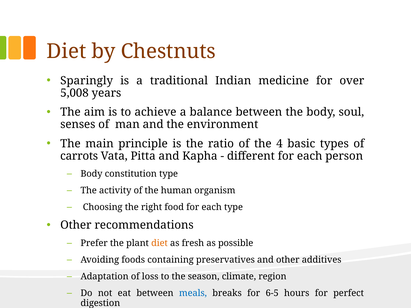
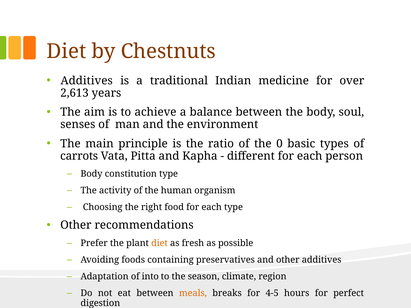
Sparingly: Sparingly -> Additives (87, 81)
5,008: 5,008 -> 2,613 (74, 93)
4: 4 -> 0 (279, 144)
loss: loss -> into (150, 277)
meals colour: blue -> orange (193, 293)
6-5: 6-5 -> 4-5 (272, 293)
